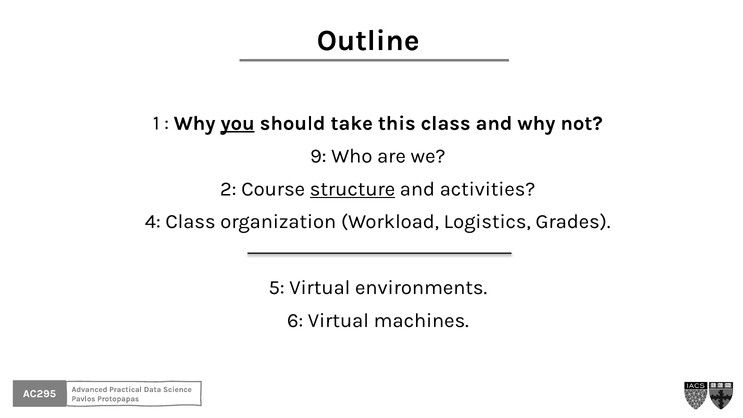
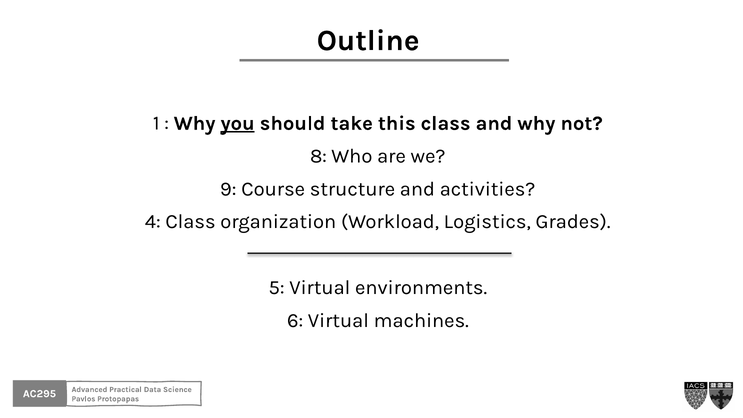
9: 9 -> 8 (318, 156)
2: 2 -> 9 (228, 189)
structure underline: present -> none (352, 189)
